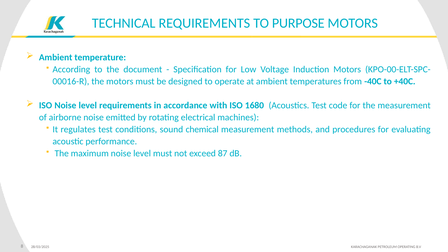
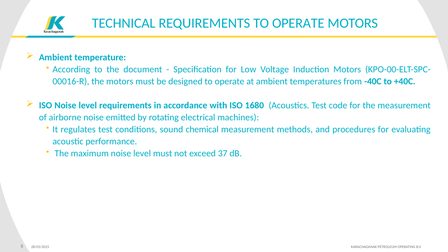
REQUIREMENTS TO PURPOSE: PURPOSE -> OPERATE (298, 23)
87: 87 -> 37 (223, 153)
